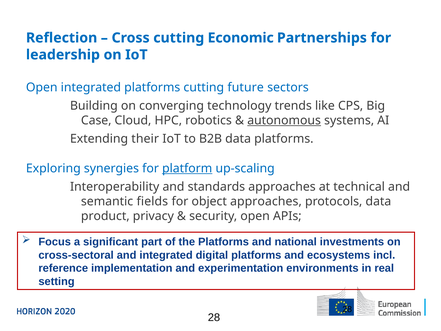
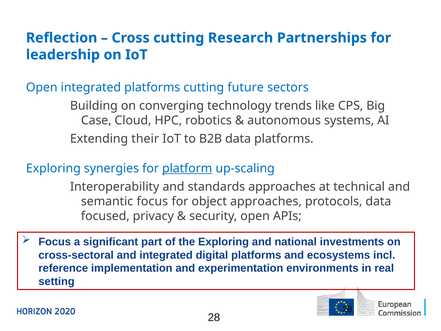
Economic: Economic -> Research (241, 38)
autonomous underline: present -> none (284, 120)
semantic fields: fields -> focus (152, 201)
product: product -> focused (105, 216)
the Platforms: Platforms -> Exploring (224, 242)
